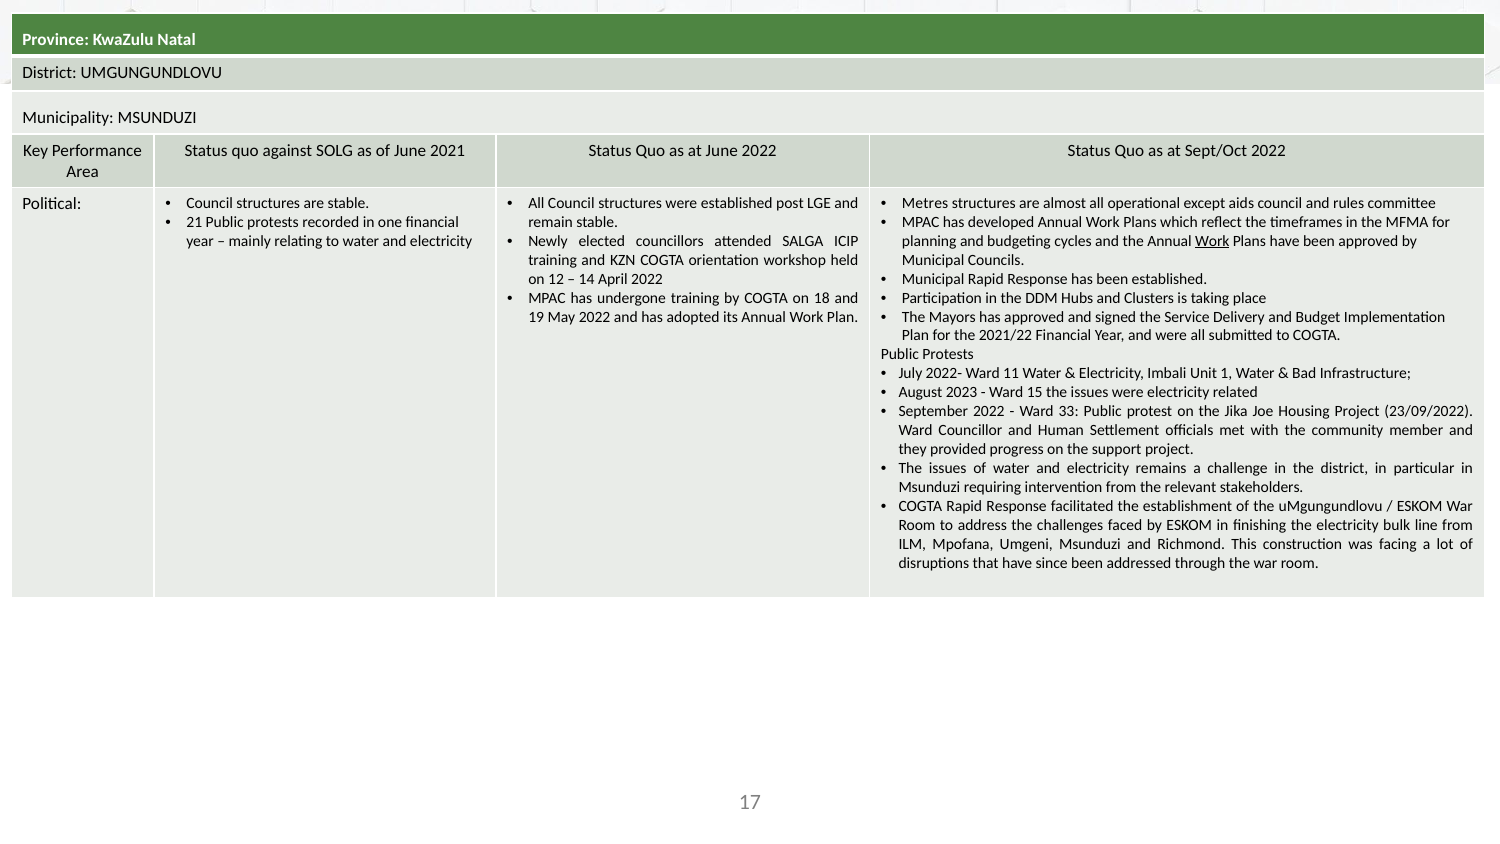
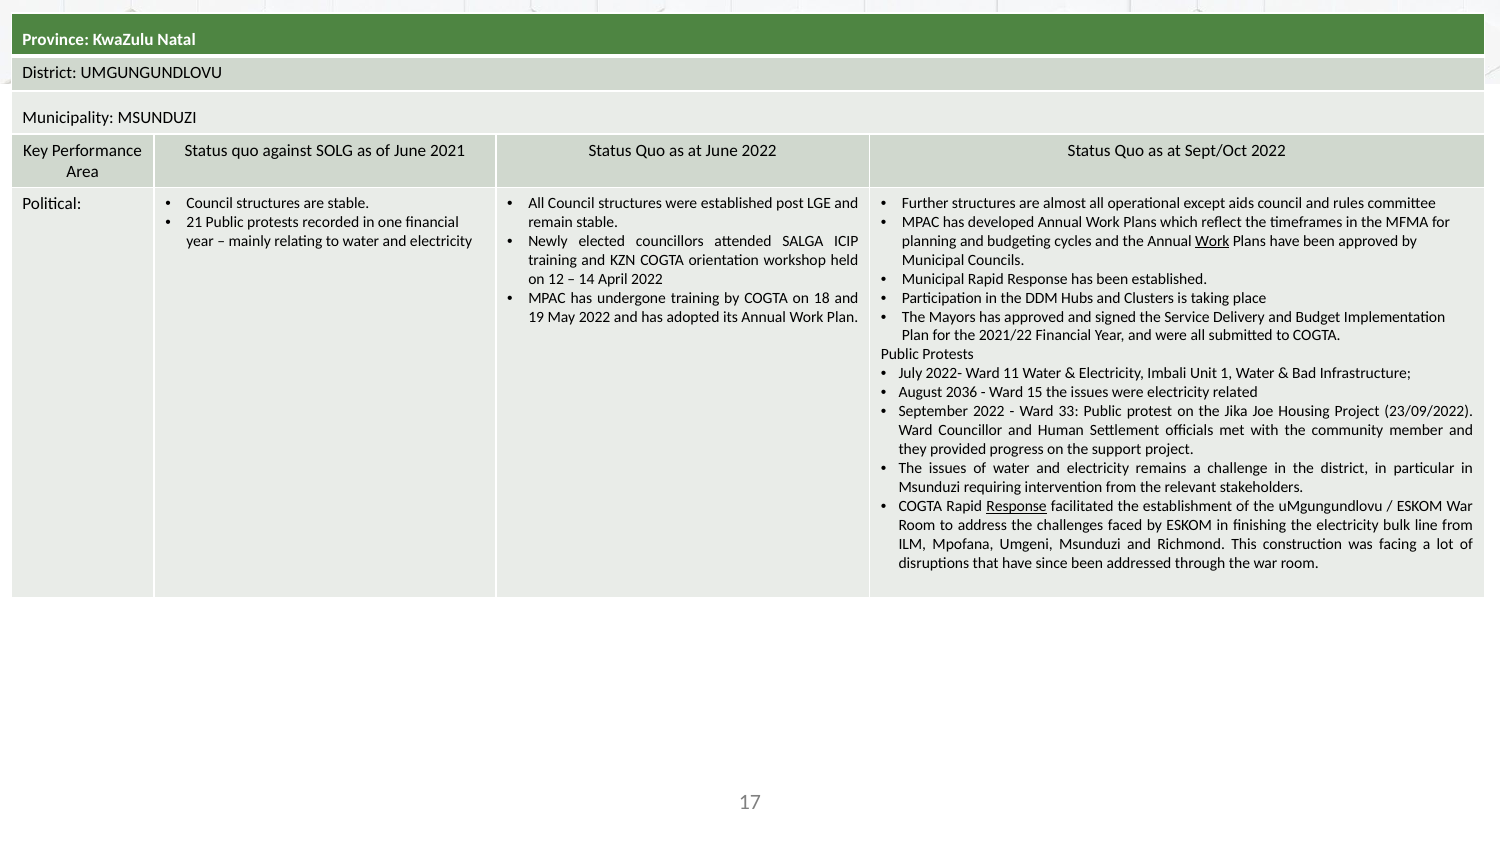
Metres: Metres -> Further (925, 203)
2023: 2023 -> 2036 (962, 393)
Response underline: none -> present (1017, 506)
